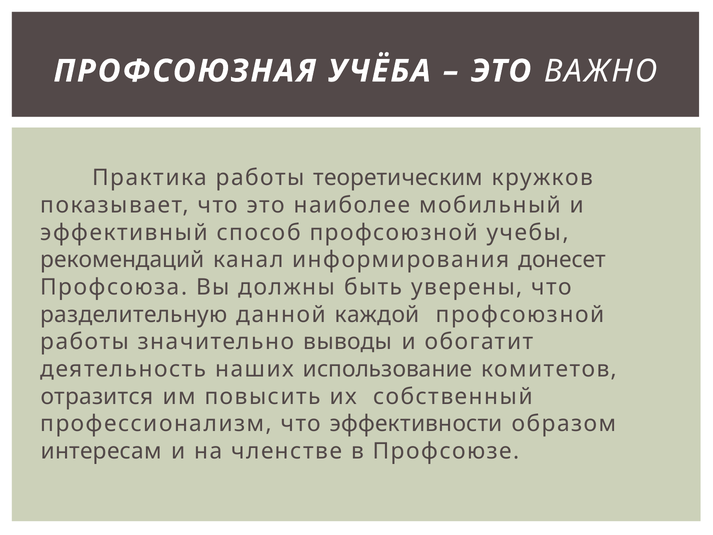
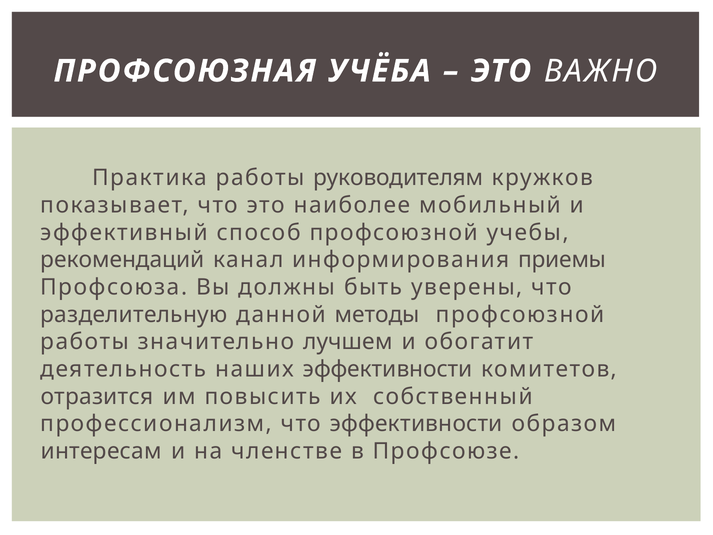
теоретическим: теоретическим -> руководителям (398, 178)
донесет: донесет -> приемы (562, 260)
каждой: каждой -> методы (377, 314)
выводы: выводы -> лучшем (348, 342)
наших использование: использование -> эффективности (388, 369)
